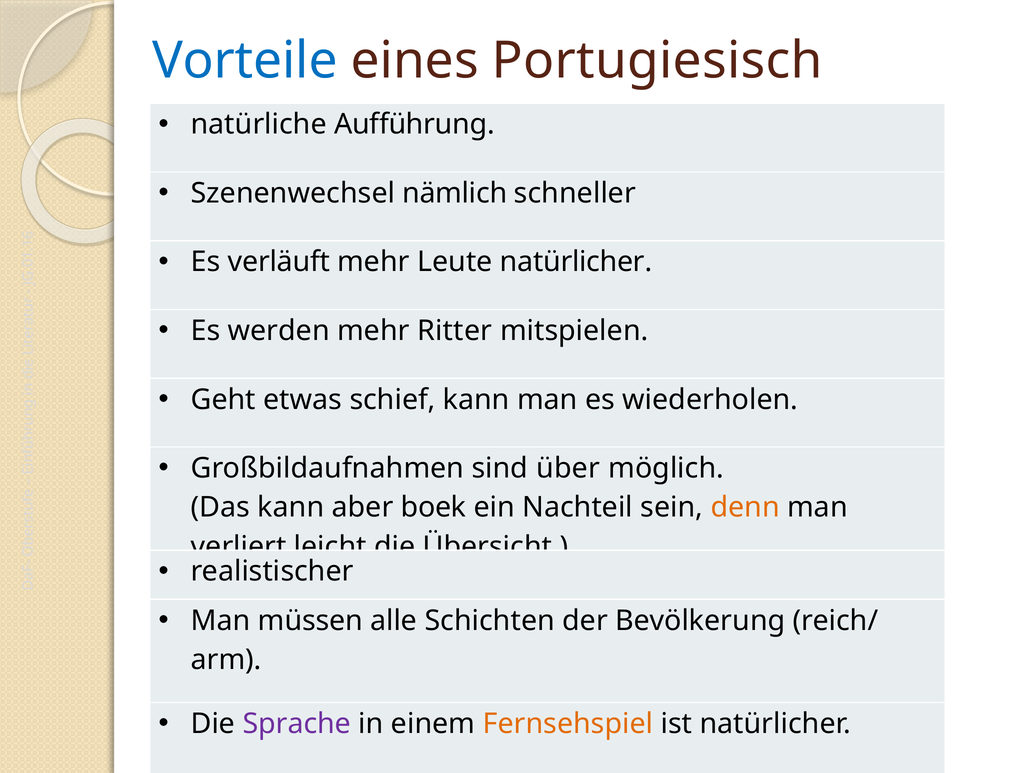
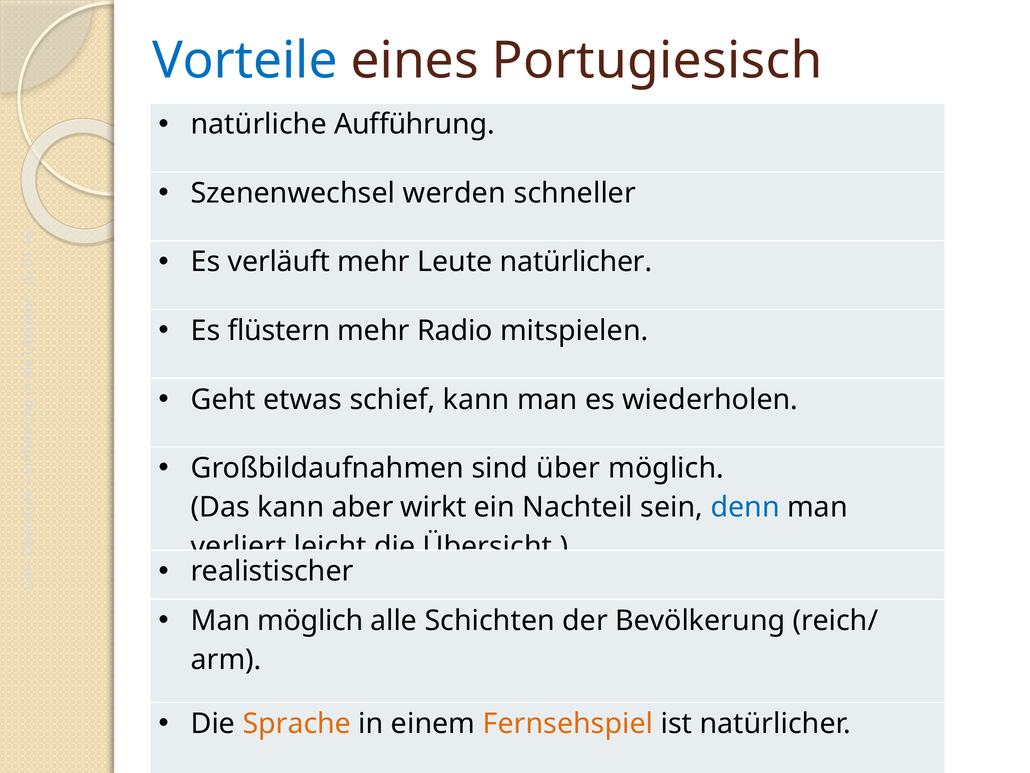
nämlich: nämlich -> werden (454, 193)
werden: werden -> flüstern (279, 331)
Ritter: Ritter -> Radio (455, 331)
boek: boek -> wirkt (434, 507)
denn colour: orange -> blue (745, 507)
Man müssen: müssen -> möglich (310, 620)
Sprache colour: purple -> orange (297, 723)
